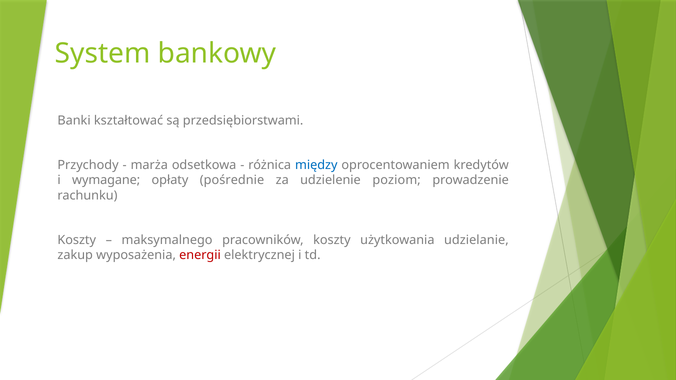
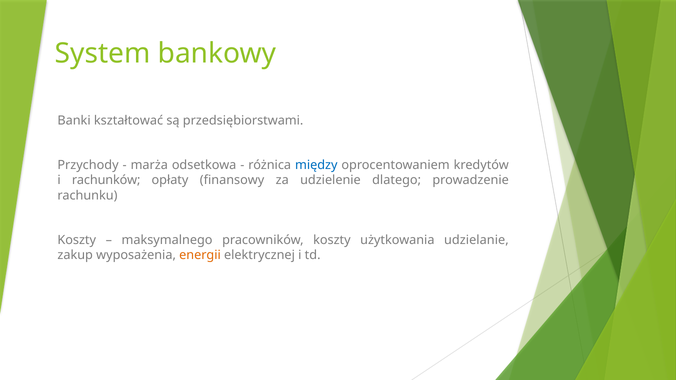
wymagane: wymagane -> rachunków (106, 180)
pośrednie: pośrednie -> finansowy (232, 180)
poziom: poziom -> dlatego (397, 180)
energii colour: red -> orange (200, 255)
